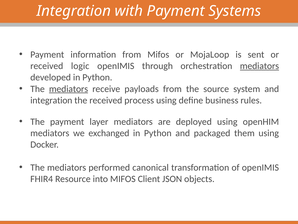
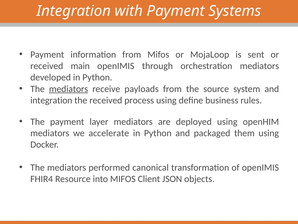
logic: logic -> main (80, 66)
mediators underline: present -> none (259, 66)
exchanged: exchanged -> accelerate (109, 133)
